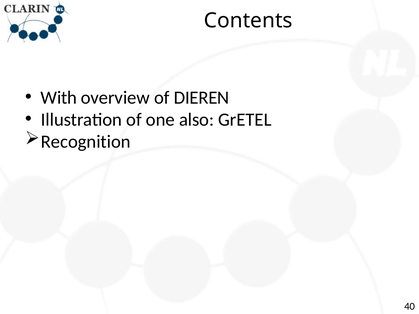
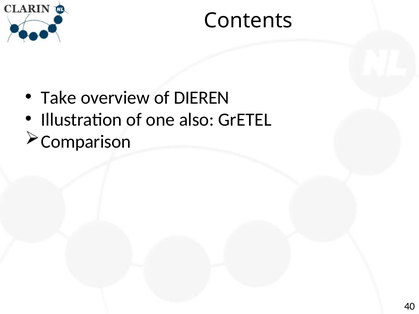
With: With -> Take (59, 98)
Recognition: Recognition -> Comparison (86, 142)
